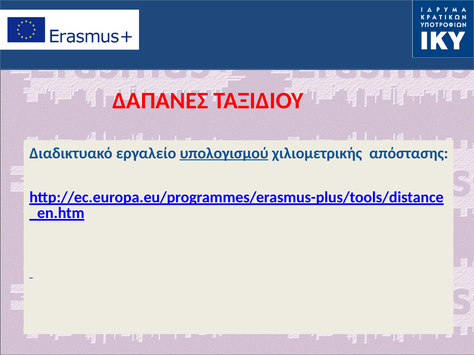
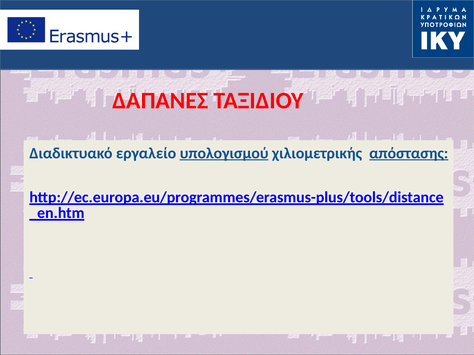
απόστασης underline: none -> present (409, 153)
